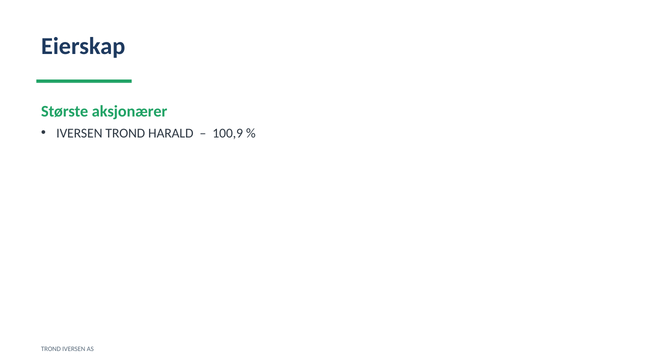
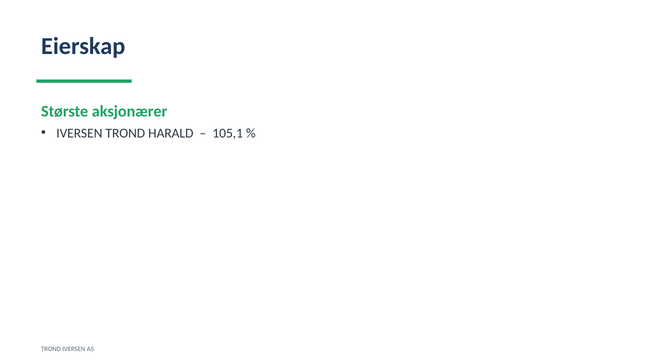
100,9: 100,9 -> 105,1 (228, 133)
